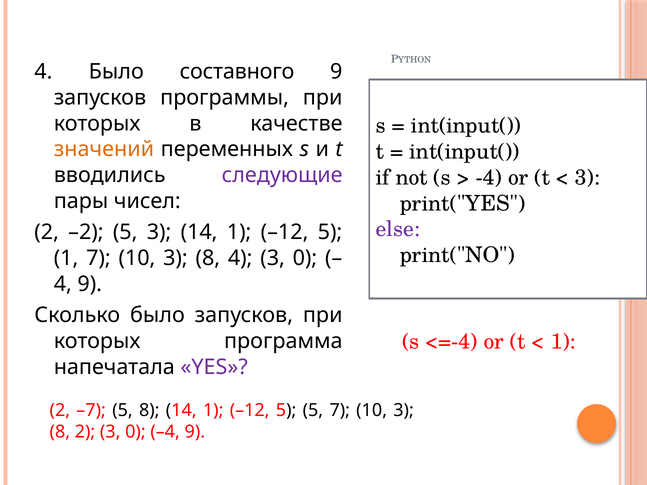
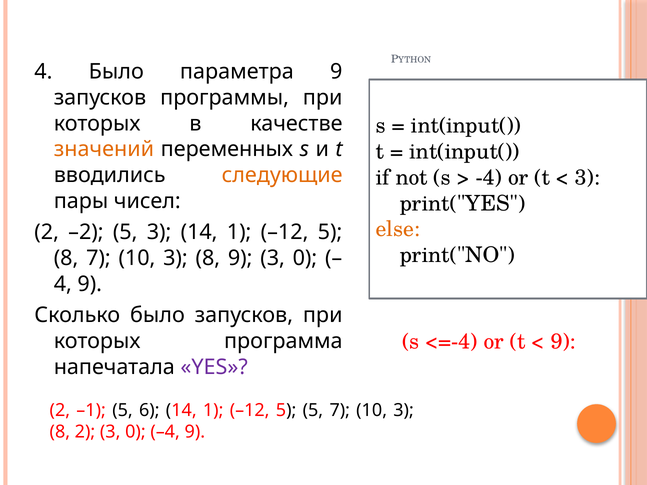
составного: составного -> параметра (237, 72)
следующие colour: purple -> orange (282, 175)
else colour: purple -> orange (398, 229)
1: 1 -> 8 (66, 258)
8 4: 4 -> 9 (240, 258)
1: 1 -> 9 (563, 342)
–7: –7 -> –1 (91, 411)
5 8: 8 -> 6 (149, 411)
